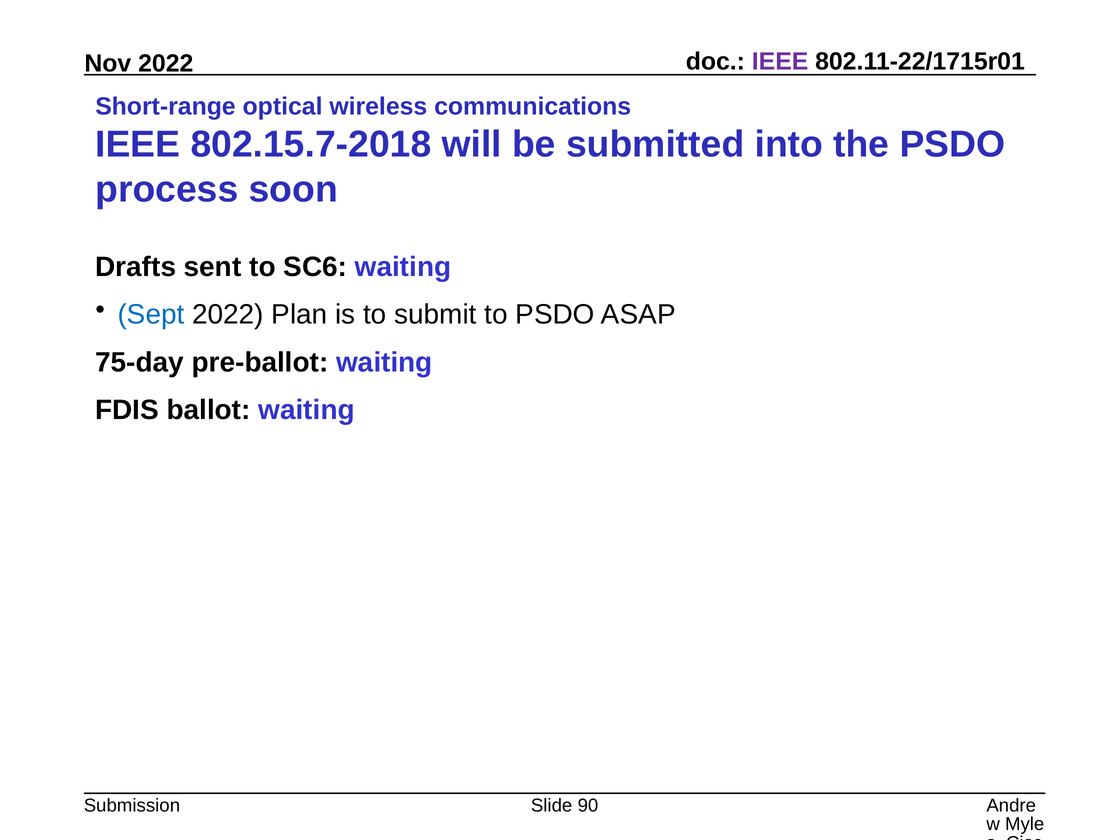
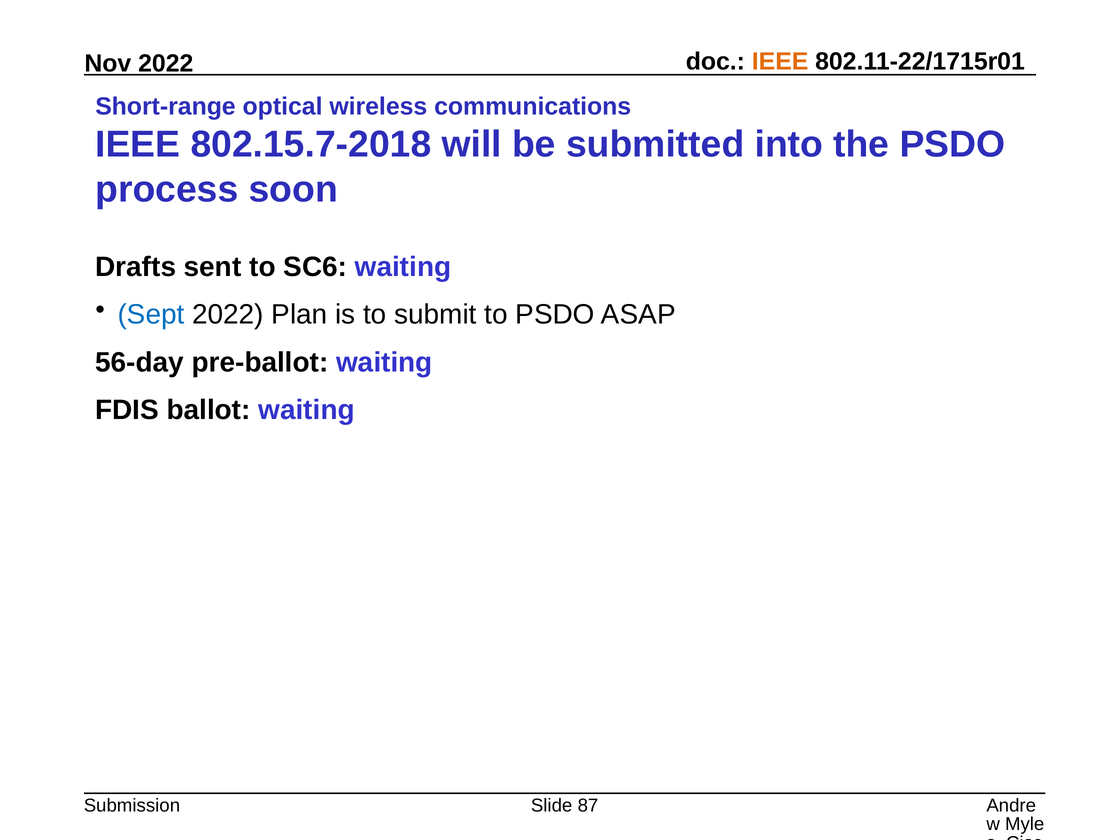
IEEE colour: purple -> orange (780, 61)
75-day: 75-day -> 56-day (140, 362)
90: 90 -> 87 (588, 806)
